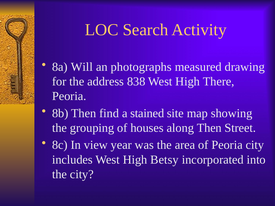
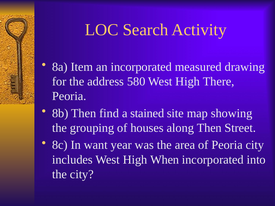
Will: Will -> Item (82, 67)
an photographs: photographs -> incorporated (141, 67)
838: 838 -> 580 (136, 82)
view: view -> want (96, 145)
Betsy: Betsy -> When (165, 160)
